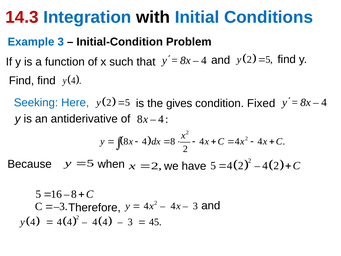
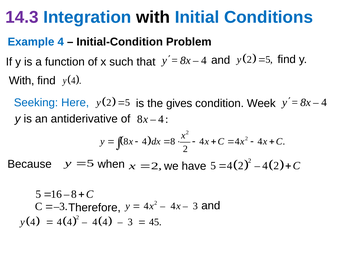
14.3 colour: red -> purple (22, 17)
Example 3: 3 -> 4 (61, 42)
Find: Find -> With (22, 81)
Fixed: Fixed -> Week (261, 103)
